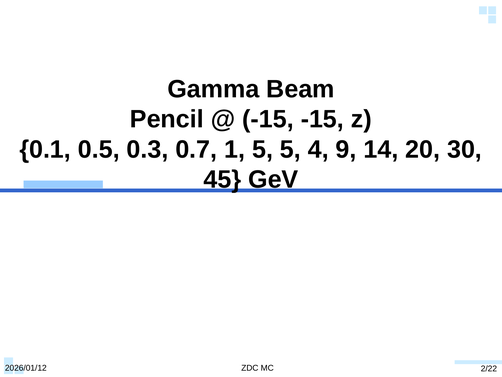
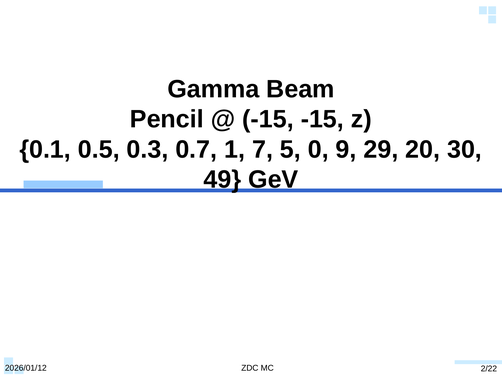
1 5: 5 -> 7 (262, 149)
4: 4 -> 0 (318, 149)
14: 14 -> 29 (381, 149)
45: 45 -> 49 (222, 179)
